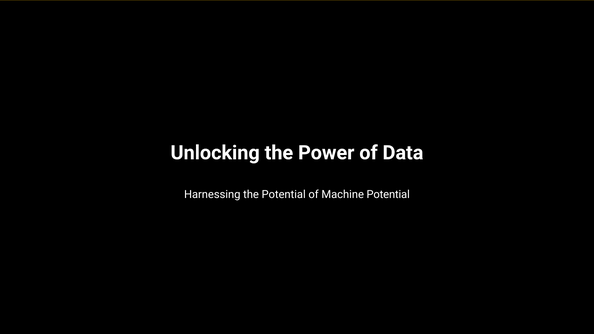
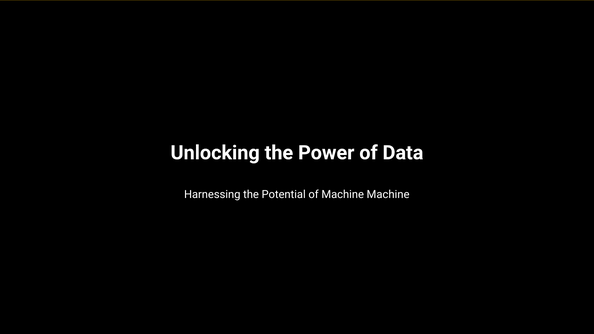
Machine Potential: Potential -> Machine (388, 195)
